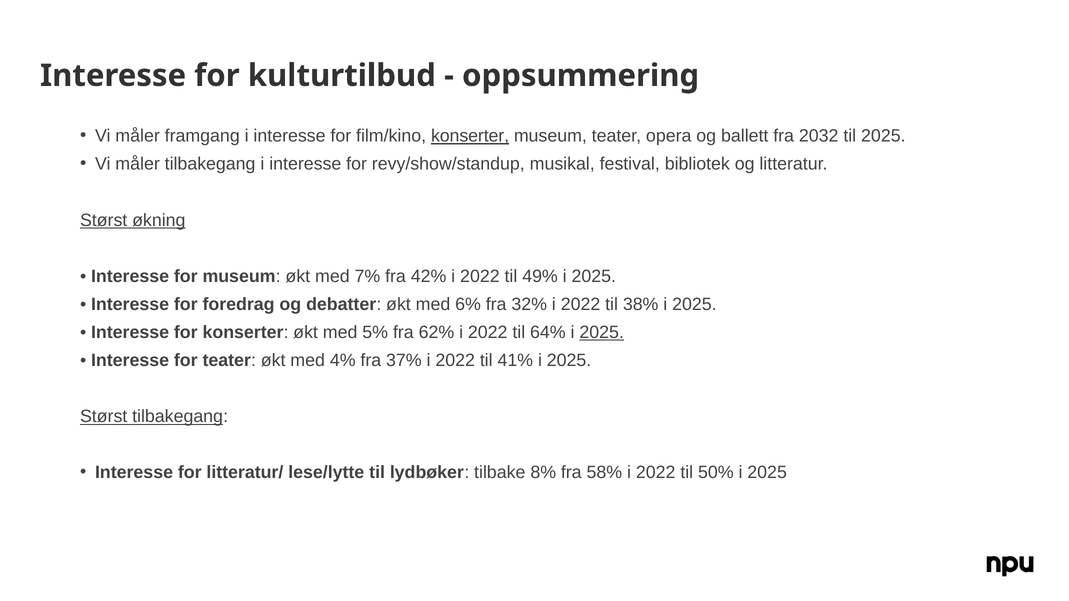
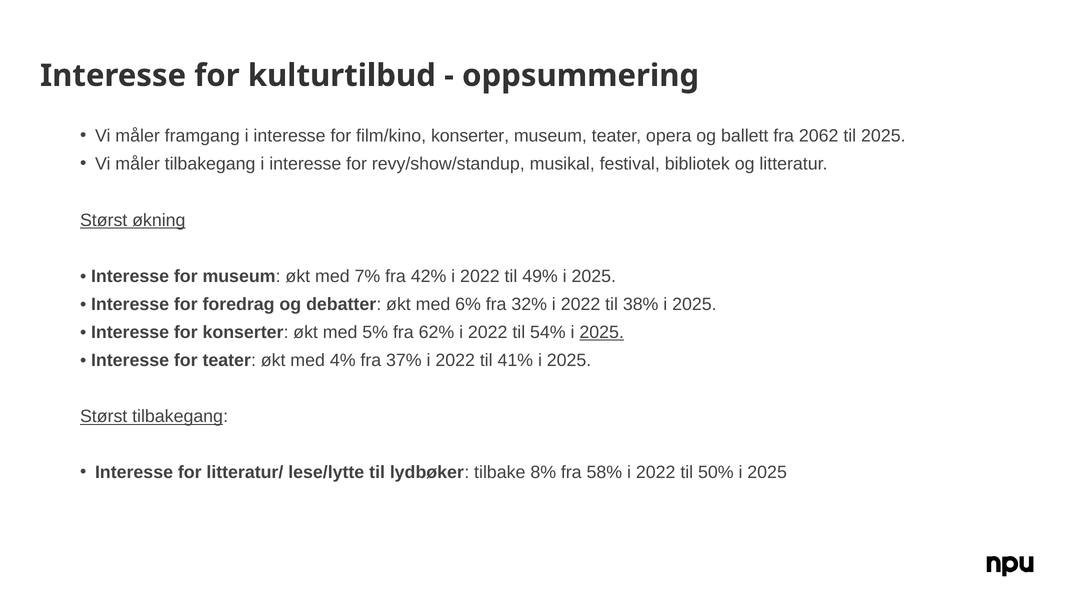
konserter underline: present -> none (470, 136)
2032: 2032 -> 2062 (819, 136)
64%: 64% -> 54% (548, 333)
